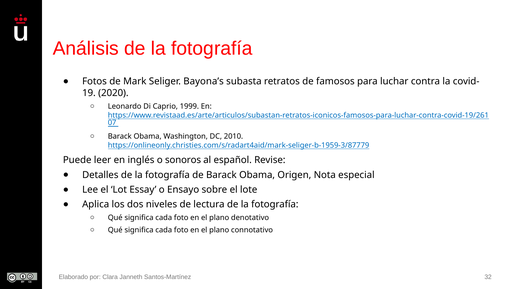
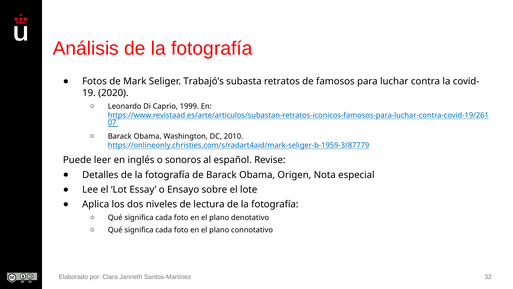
Bayona’s: Bayona’s -> Trabajó’s (204, 81)
